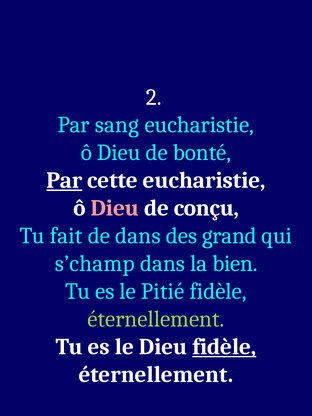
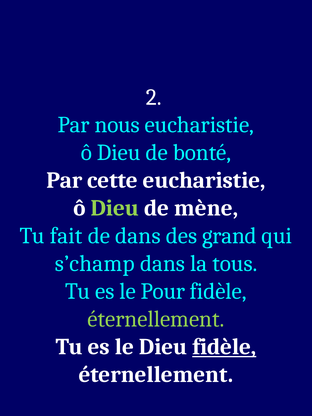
sang: sang -> nous (117, 125)
Par underline: present -> none (64, 180)
Dieu colour: pink -> light green (115, 208)
conçu: conçu -> mène (206, 208)
bien: bien -> tous (235, 264)
Pitié: Pitié -> Pour (163, 291)
